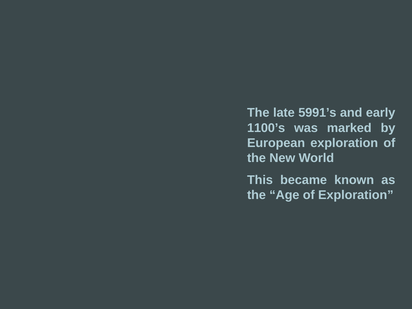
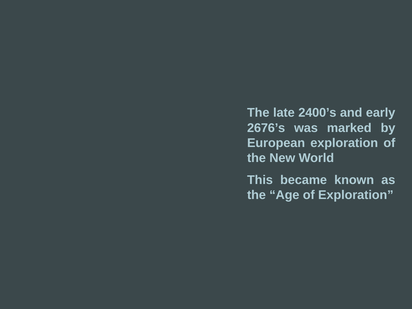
5991’s: 5991’s -> 2400’s (317, 113)
1100’s: 1100’s -> 2676’s (266, 128)
